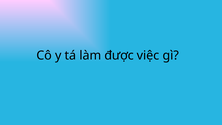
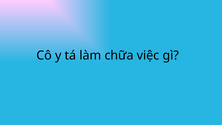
được: được -> chữa (119, 55)
